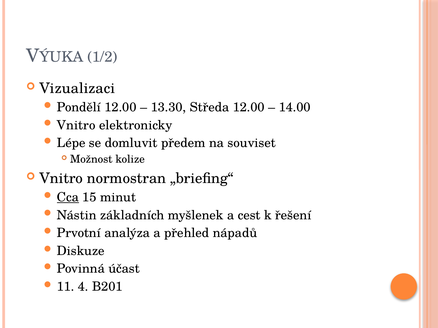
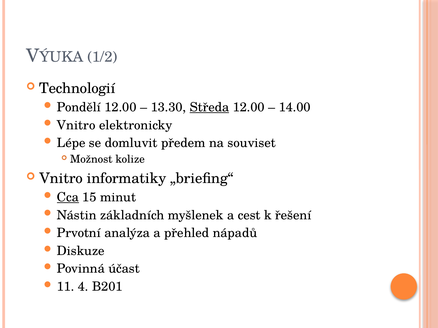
Vizualizaci: Vizualizaci -> Technologií (77, 89)
Středa underline: none -> present (209, 107)
normostran: normostran -> informatiky (127, 179)
